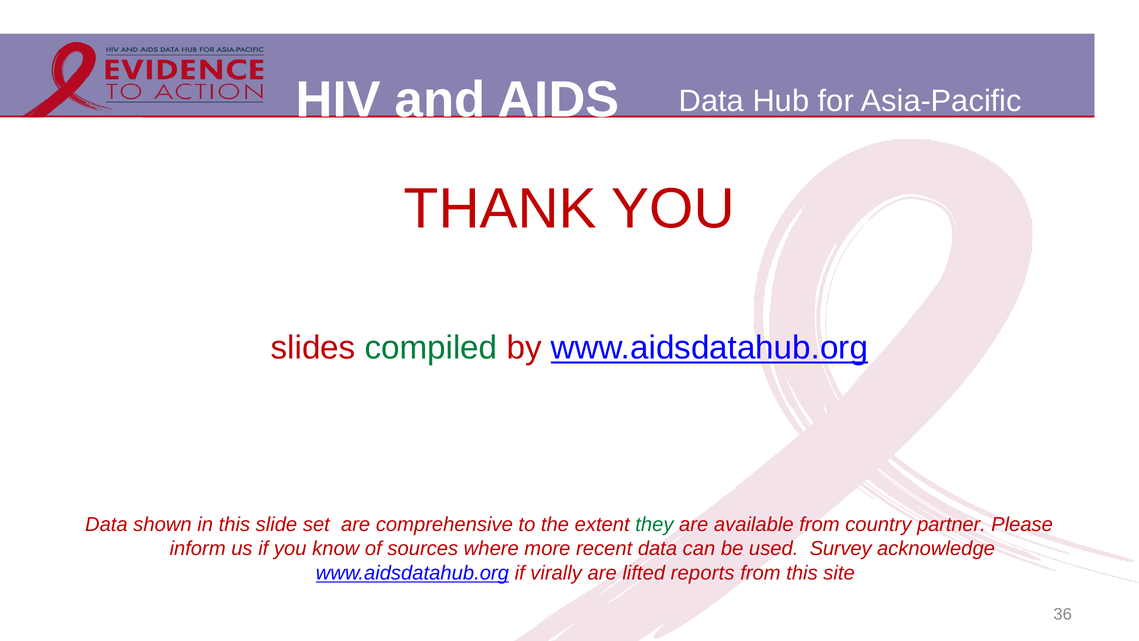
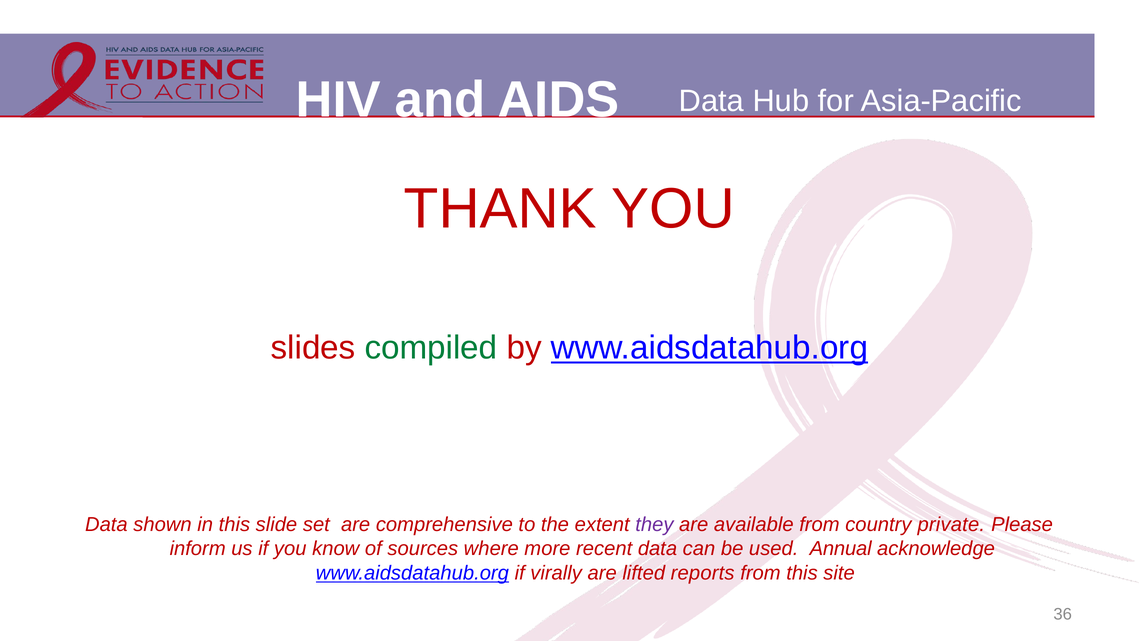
they colour: green -> purple (654, 524)
partner: partner -> private (951, 524)
Survey: Survey -> Annual (841, 549)
